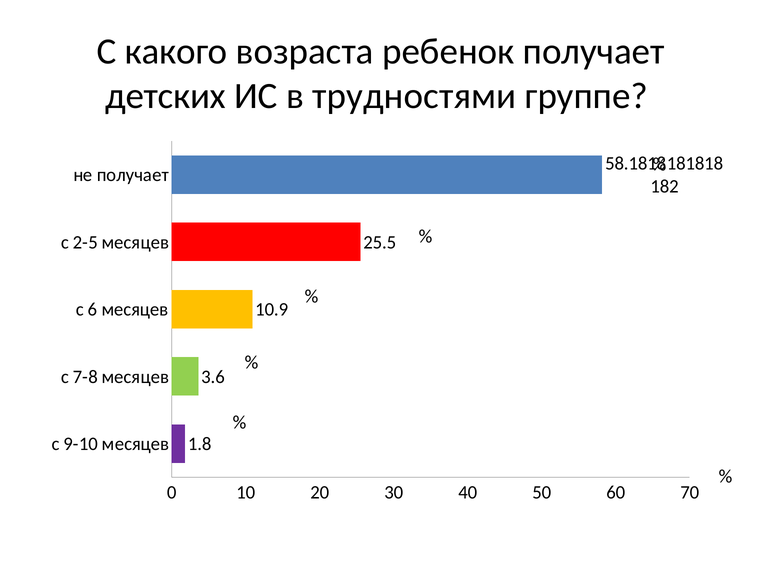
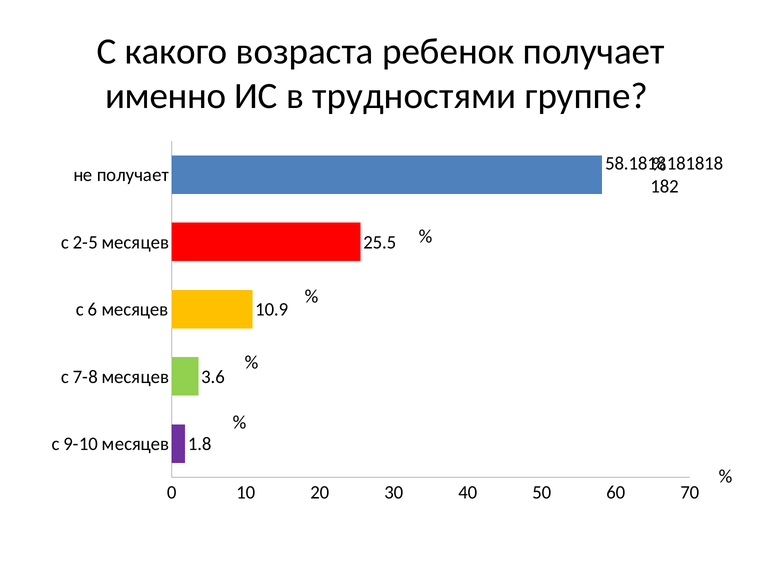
детских: детских -> именно (166, 96)
